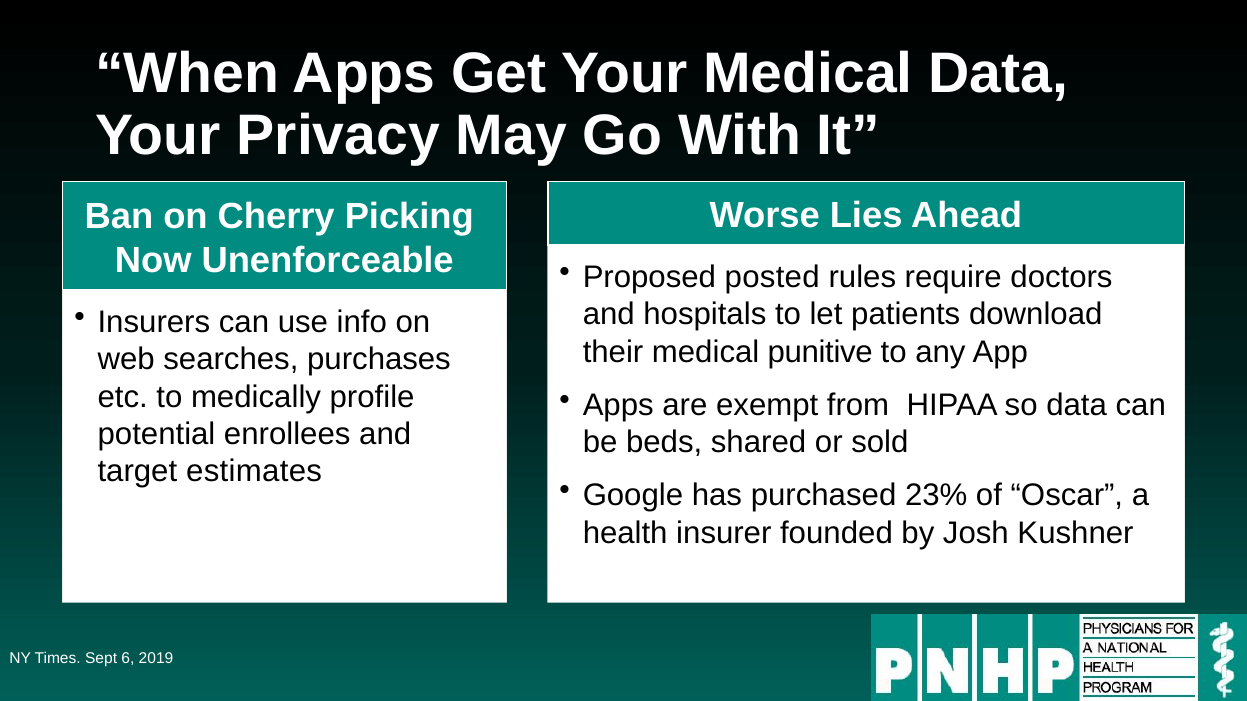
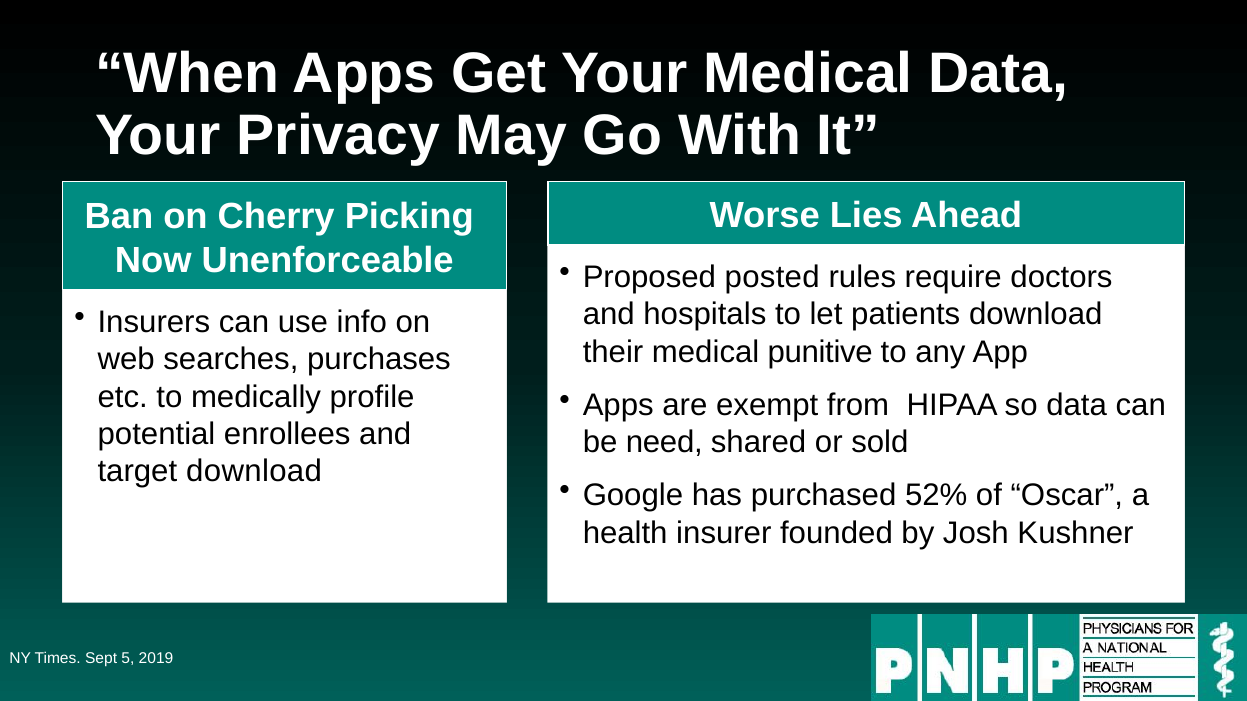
beds: beds -> need (664, 443)
target estimates: estimates -> download (254, 472)
23%: 23% -> 52% (936, 496)
6: 6 -> 5 (128, 658)
